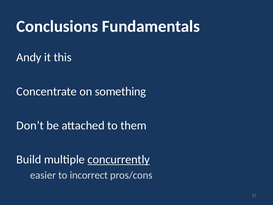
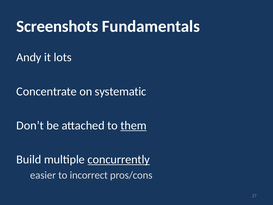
Conclusions: Conclusions -> Screenshots (57, 26)
this: this -> lots (63, 57)
something: something -> systematic (120, 91)
them underline: none -> present (134, 125)
